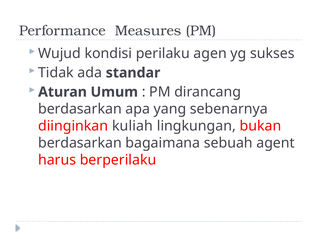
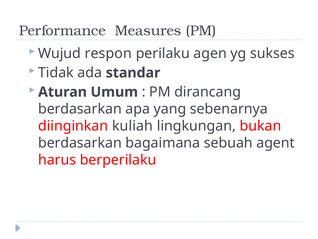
kondisi: kondisi -> respon (108, 53)
